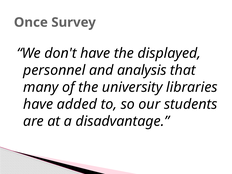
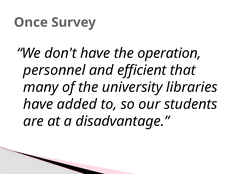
displayed: displayed -> operation (169, 53)
analysis: analysis -> efficient (142, 70)
